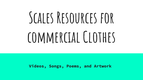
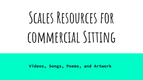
Clothes: Clothes -> Sitting (99, 38)
